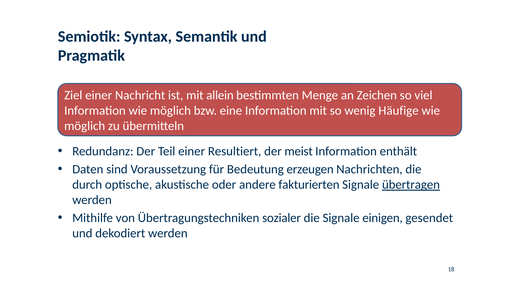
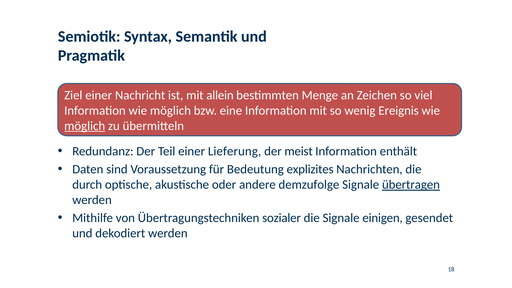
Häufige: Häufige -> Ereignis (399, 111)
möglich underline: none -> present (85, 126)
Resultiert: Resultiert -> Lieferung (235, 151)
erzeugen: erzeugen -> explizites (310, 169)
fakturierten: fakturierten -> demzufolge (309, 185)
